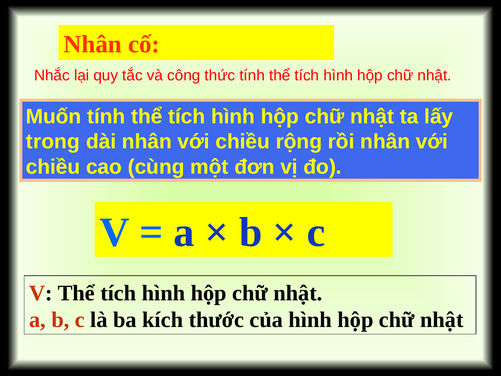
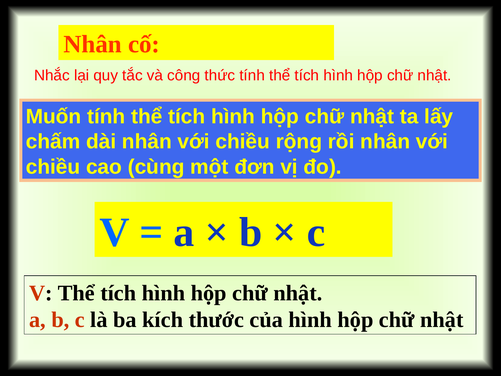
trong: trong -> chấm (53, 142)
